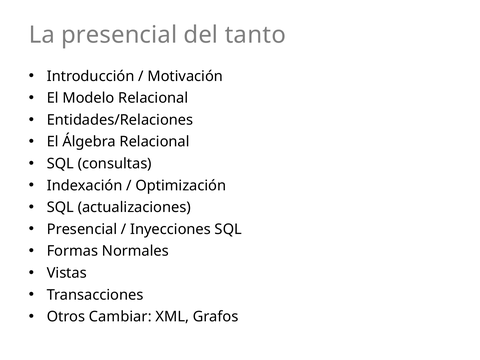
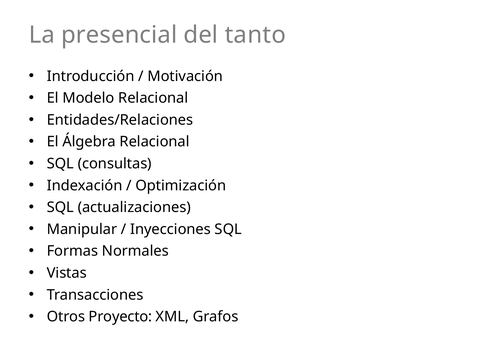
Presencial: Presencial -> Manipular (82, 229)
Cambiar: Cambiar -> Proyecto (120, 317)
